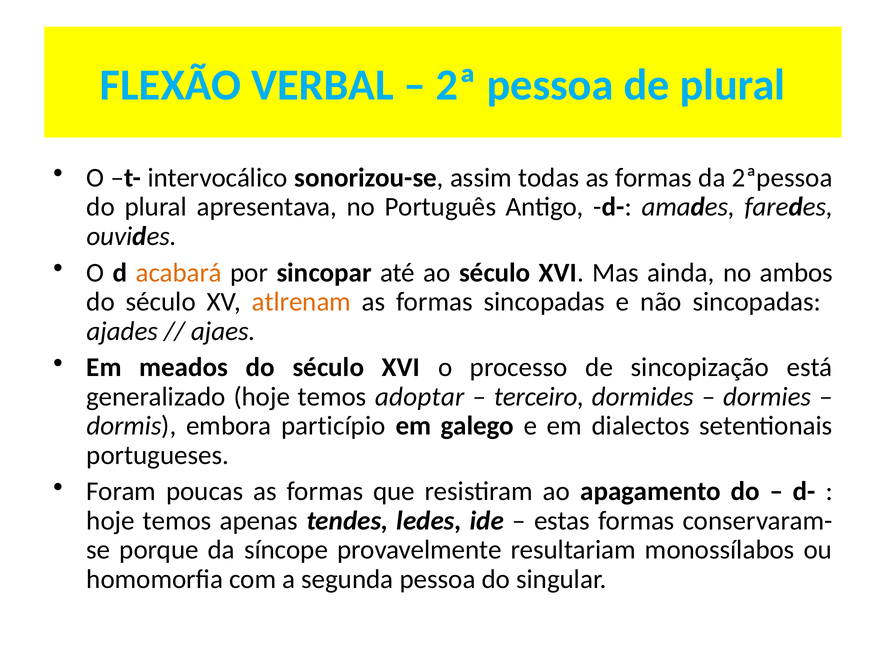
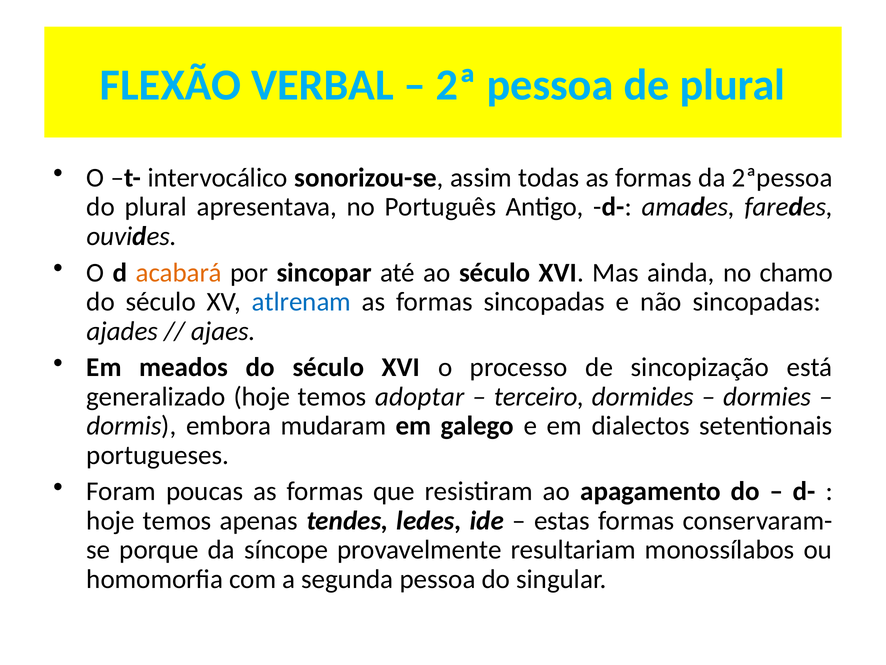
ambos: ambos -> chamo (796, 272)
atlrenam colour: orange -> blue (301, 302)
particípio: particípio -> mudaram (333, 426)
